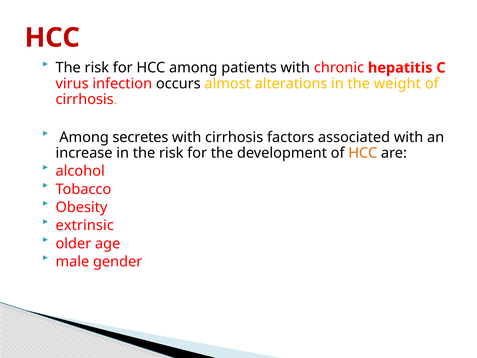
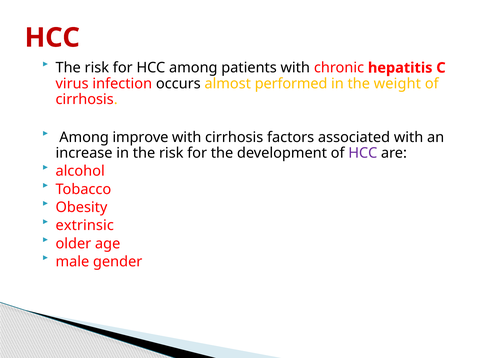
alterations: alterations -> performed (291, 83)
secretes: secretes -> improve (140, 137)
HCC colour: orange -> purple (363, 153)
